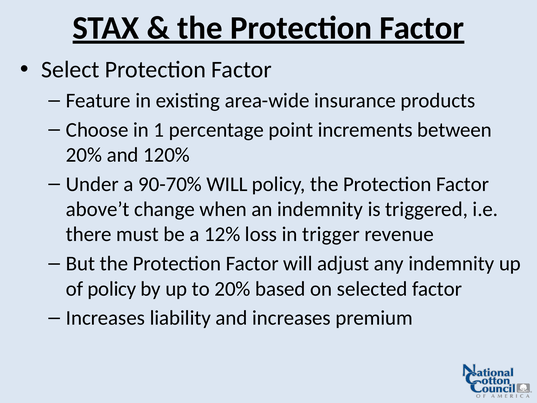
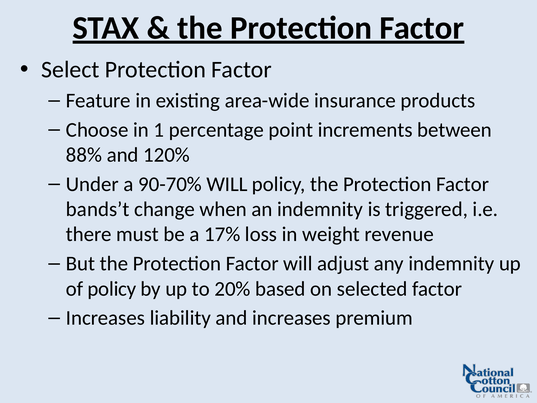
20%: 20% -> 88% (84, 155)
above’t: above’t -> bands’t (98, 209)
12%: 12% -> 17% (222, 234)
trigger: trigger -> weight (331, 234)
